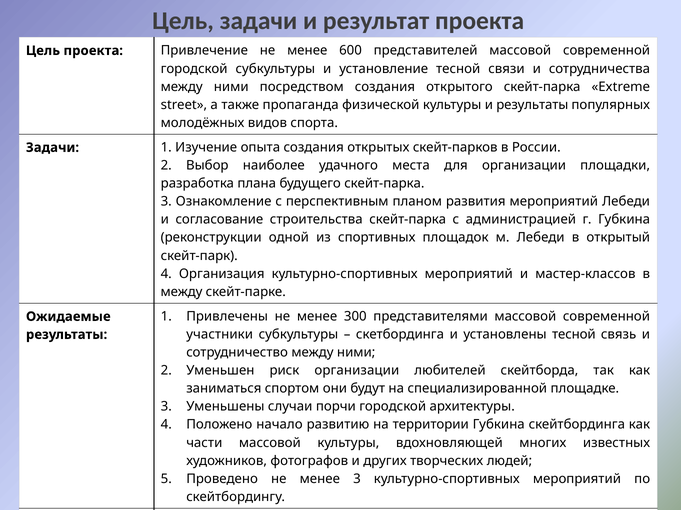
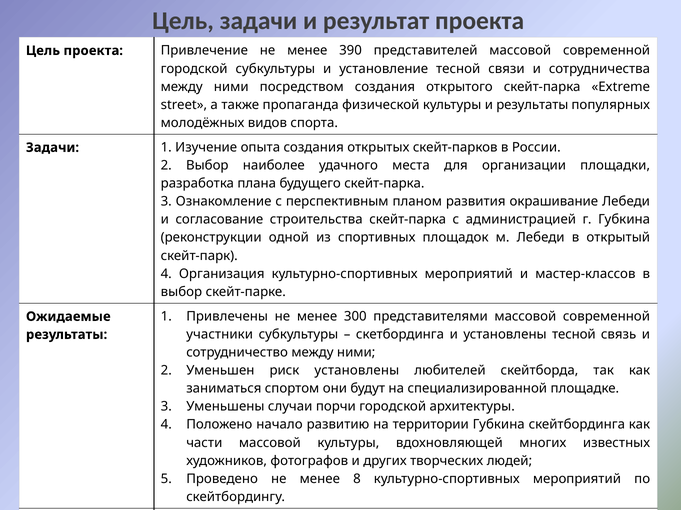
600: 600 -> 390 (351, 51)
развития мероприятий: мероприятий -> окрашивание (554, 202)
между: между -> выбор (181, 292)
риск организации: организации -> установлены (357, 371)
менее 3: 3 -> 8 (357, 479)
